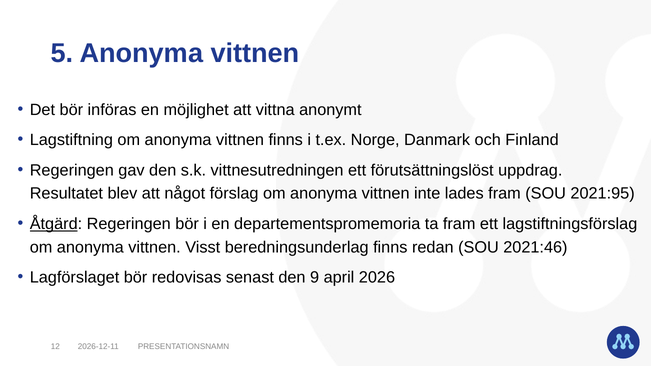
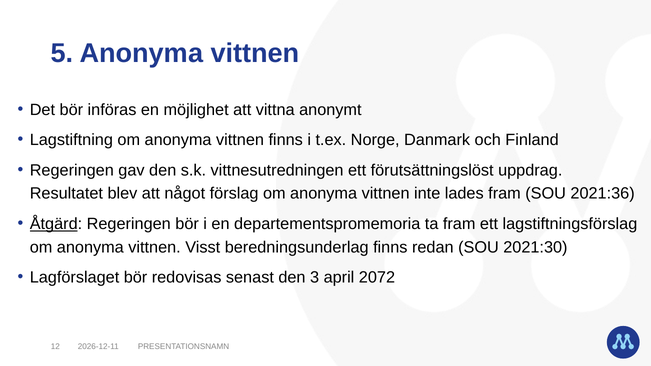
2021:95: 2021:95 -> 2021:36 (603, 194)
2021:46: 2021:46 -> 2021:30 (535, 247)
9: 9 -> 3 (315, 278)
2026: 2026 -> 2072 (377, 278)
